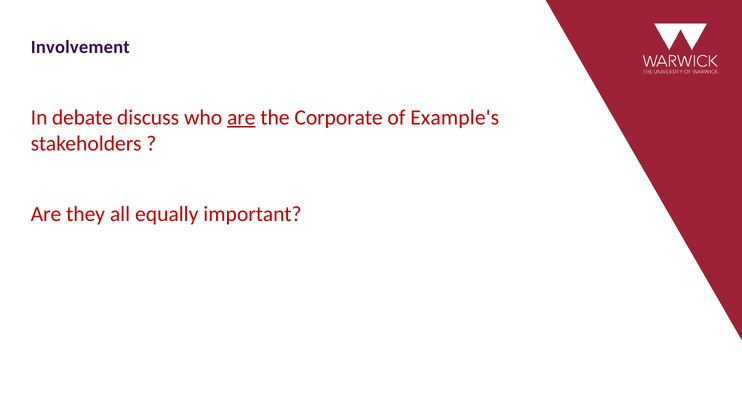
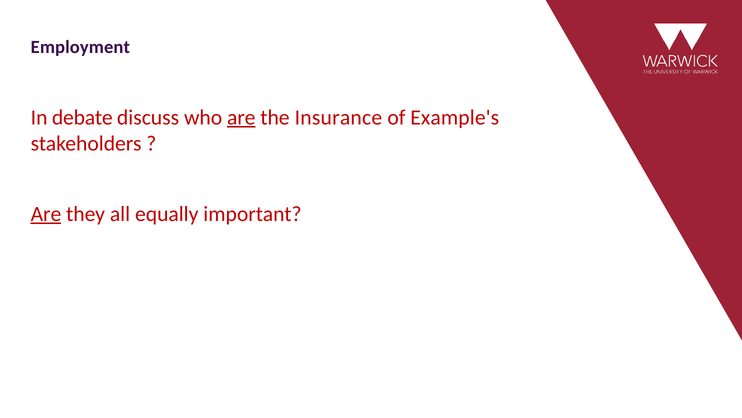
Involvement: Involvement -> Employment (80, 47)
Corporate: Corporate -> Insurance (338, 117)
Are underline: none -> present (46, 214)
